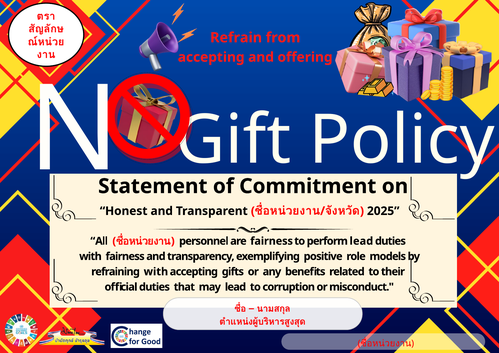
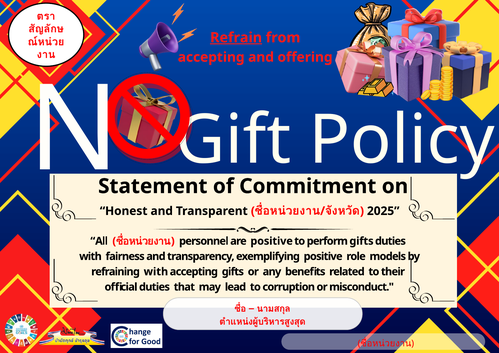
Refrain underline: none -> present (236, 38)
are fairness: fairness -> positive (272, 241)
perform lead: lead -> gifts (361, 241)
